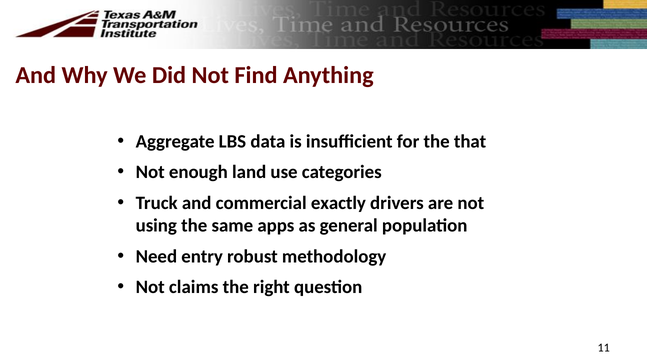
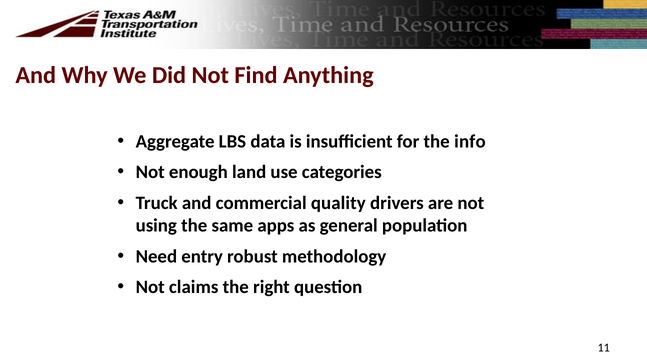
that: that -> info (470, 141)
exactly: exactly -> quality (338, 203)
